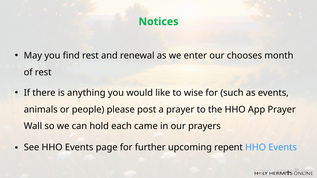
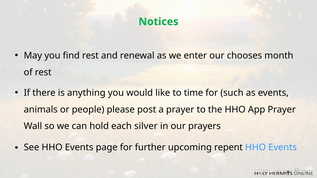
wise: wise -> time (194, 93)
came: came -> silver (146, 126)
